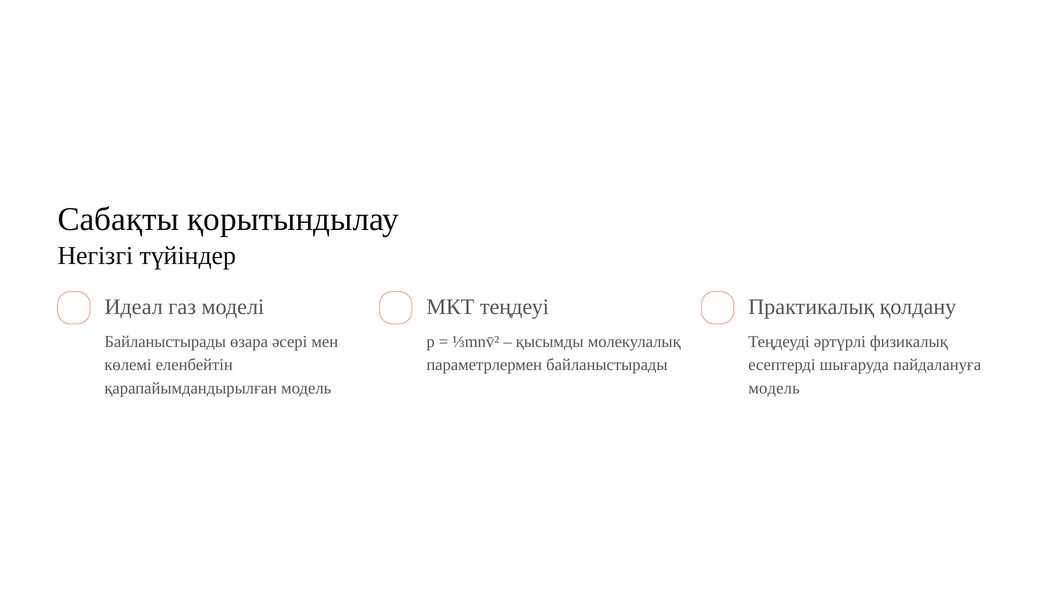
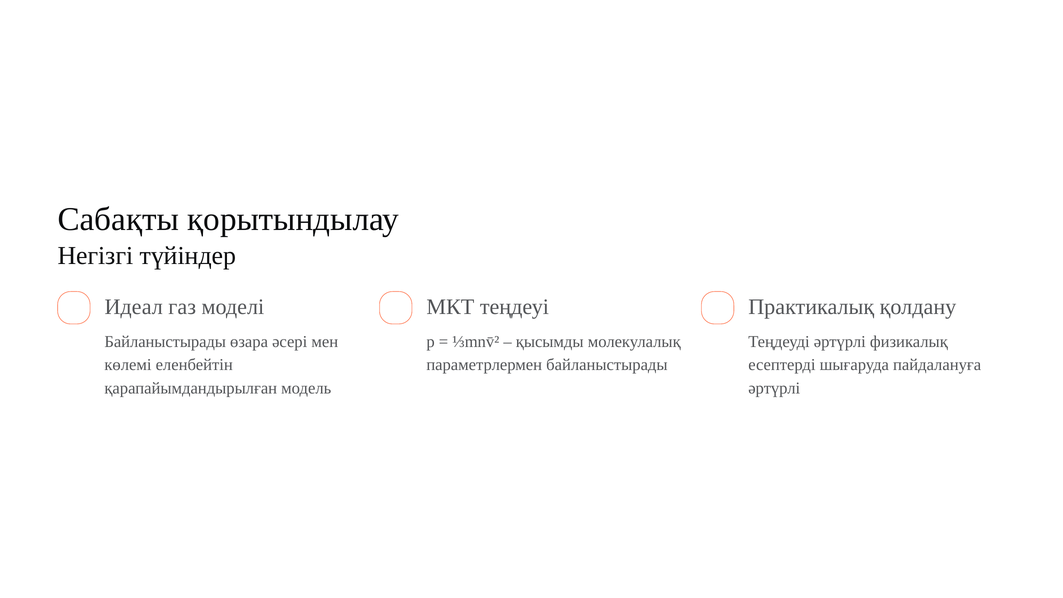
модель: модель -> әртүрлі (774, 388)
